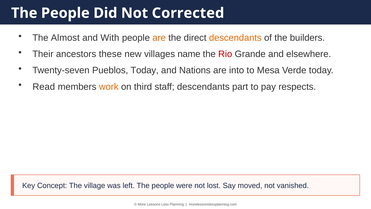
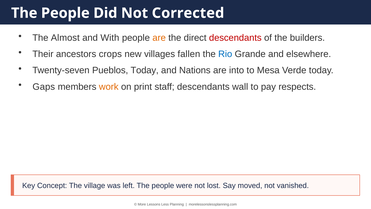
descendants colour: orange -> red (235, 38)
these: these -> crops (110, 54)
name: name -> fallen (189, 54)
Rio colour: red -> blue (225, 54)
Read: Read -> Gaps (44, 87)
third: third -> print (143, 87)
part: part -> wall (240, 87)
